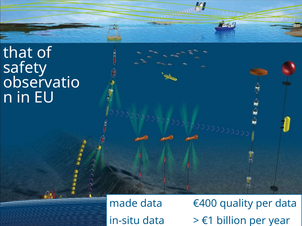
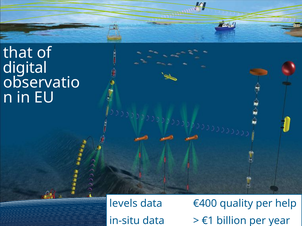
safety: safety -> digital (25, 68)
made: made -> levels (123, 204)
per data: data -> help (286, 204)
